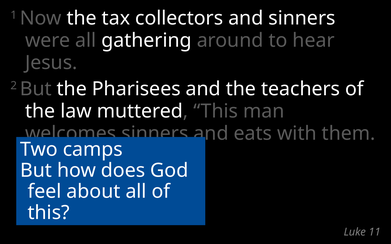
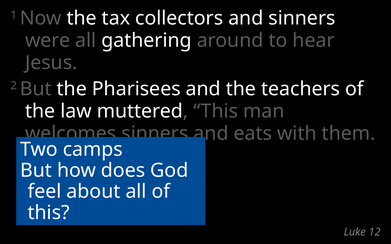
11: 11 -> 12 (375, 232)
